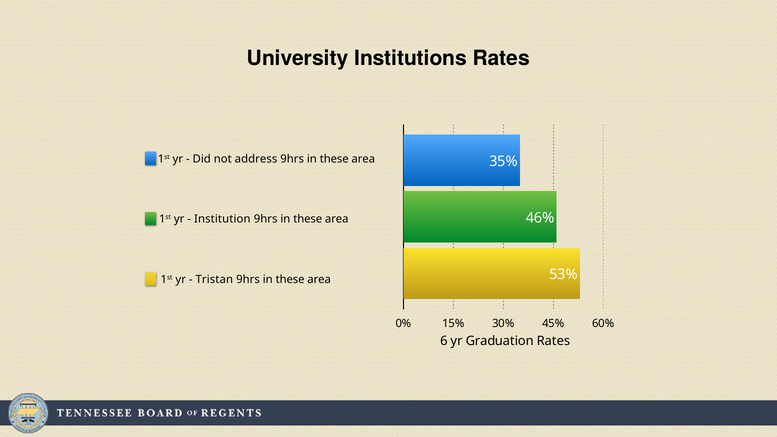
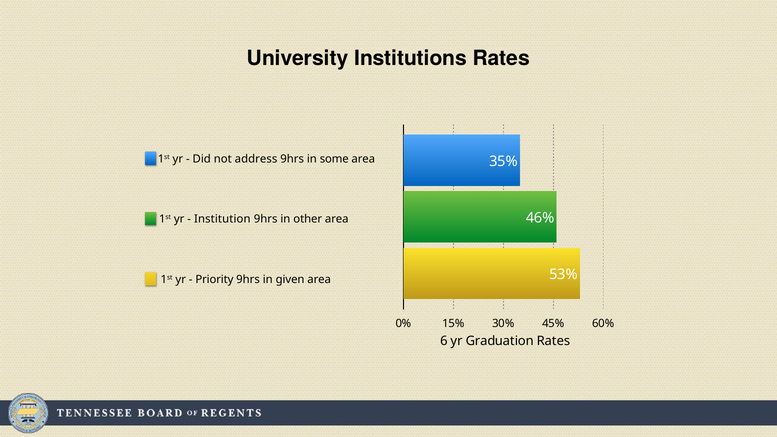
these: these -> some (334, 159)
these: these -> other (308, 219)
Tristan: Tristan -> Priority (214, 280)
these: these -> given (290, 280)
